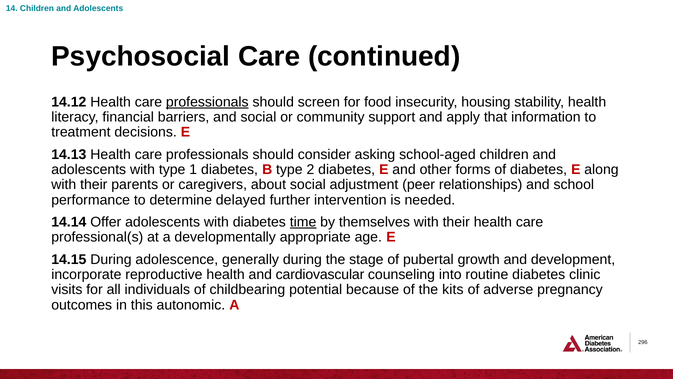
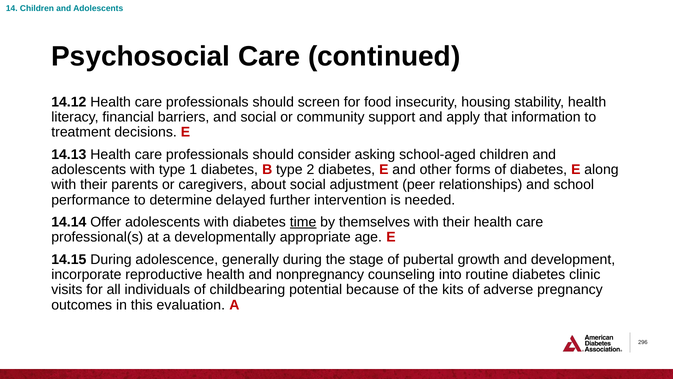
professionals underline: present -> none (207, 102)
cardiovascular: cardiovascular -> nonpregnancy (320, 274)
autonomic: autonomic -> evaluation (191, 305)
